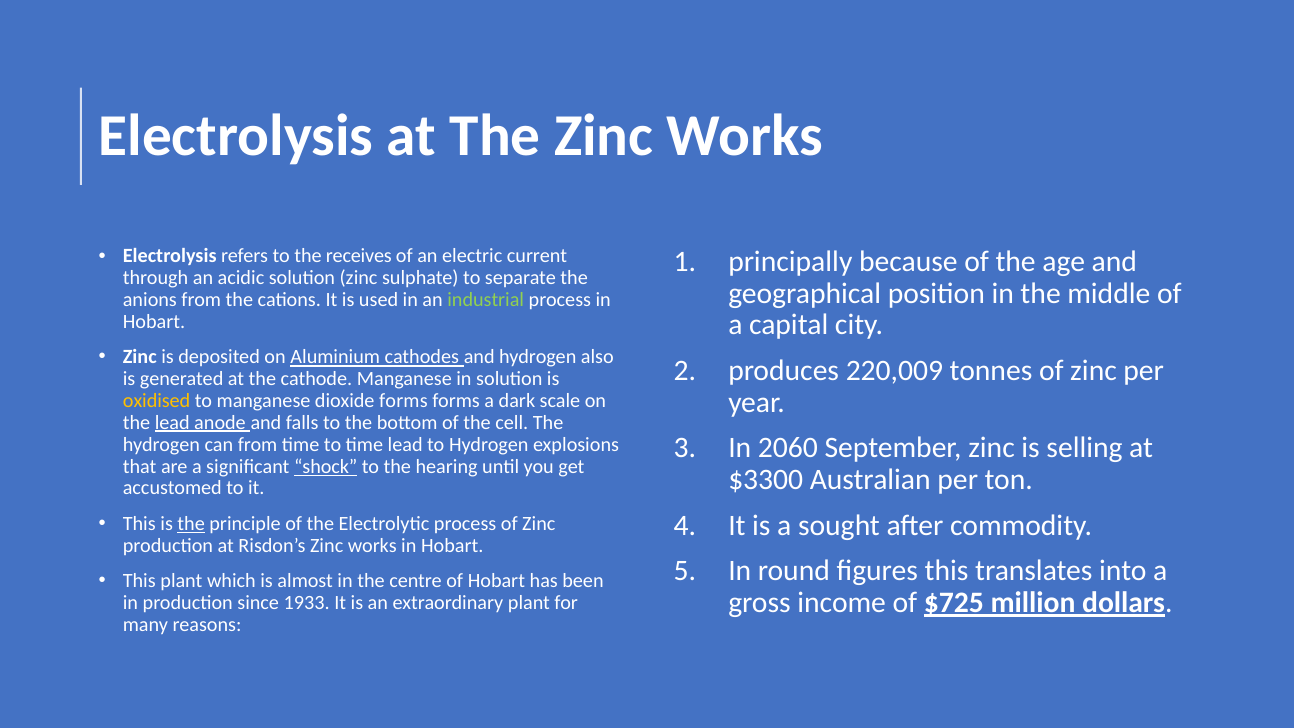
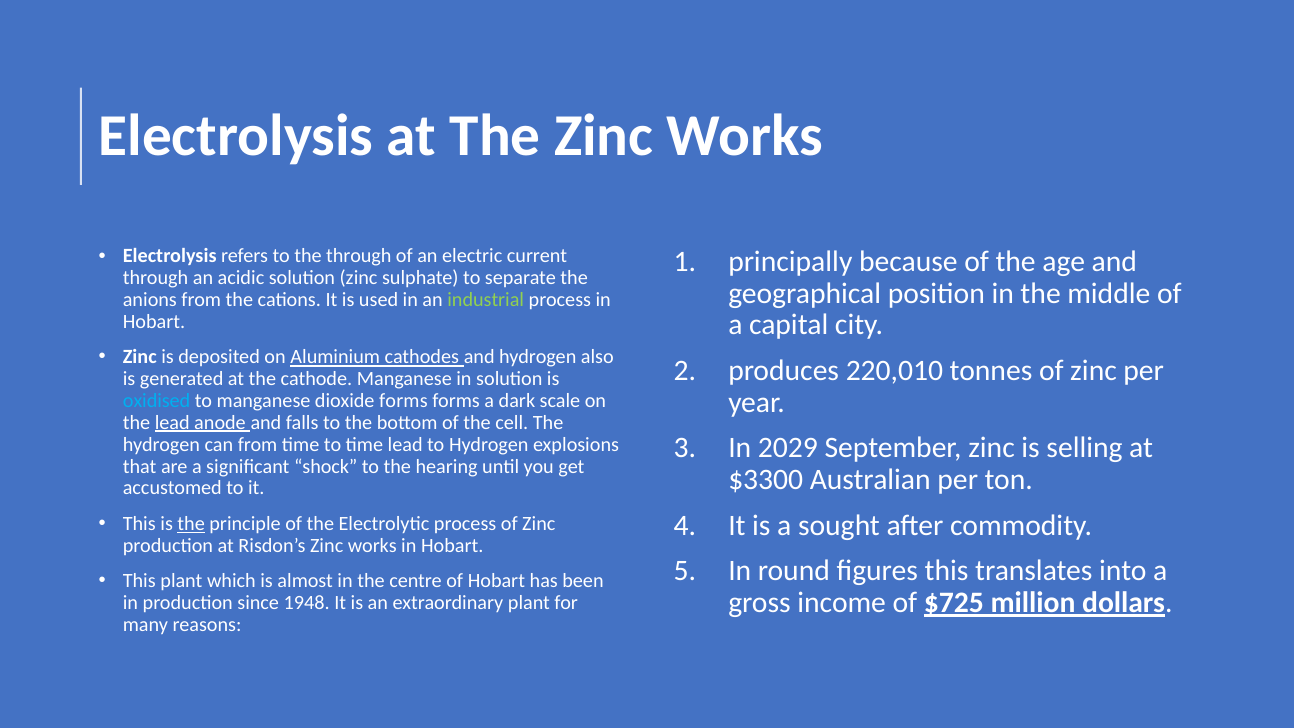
the receives: receives -> through (359, 256)
220,009: 220,009 -> 220,010 (894, 371)
oxidised colour: yellow -> light blue (157, 401)
2060: 2060 -> 2029 (788, 448)
shock underline: present -> none (326, 466)
1933: 1933 -> 1948 (307, 603)
